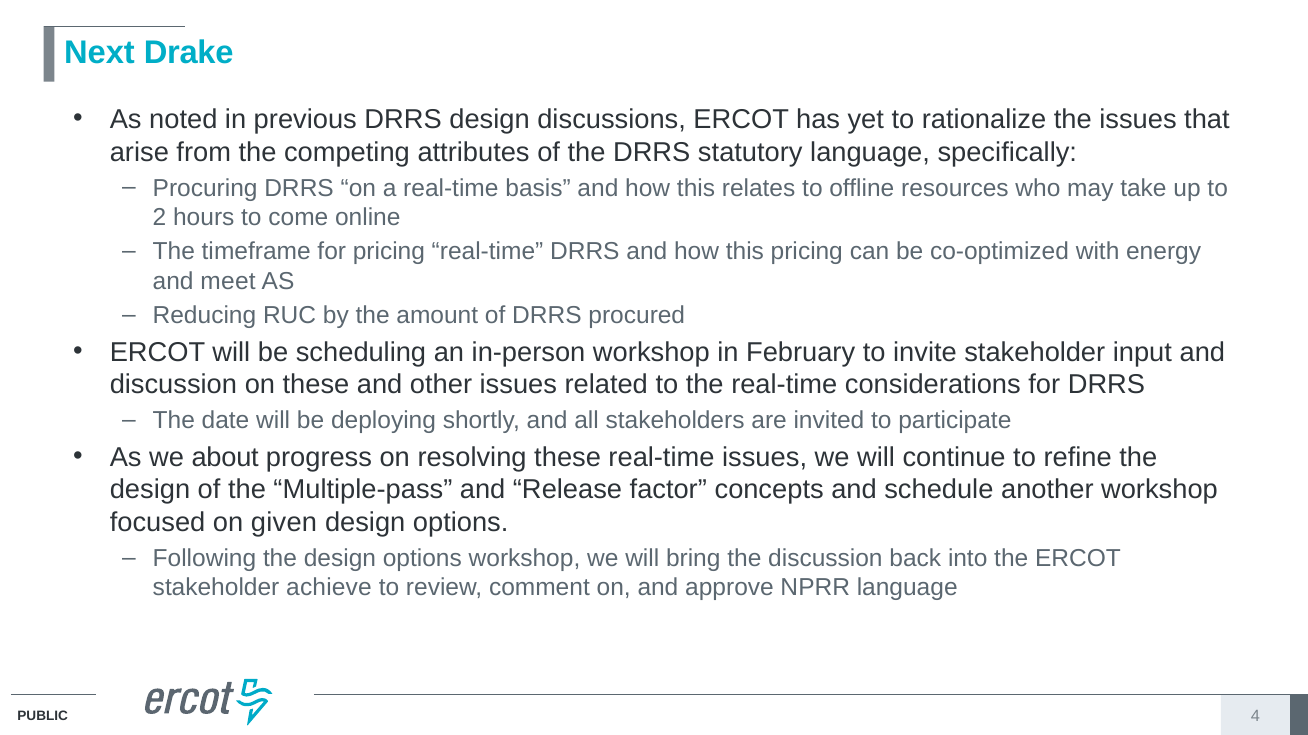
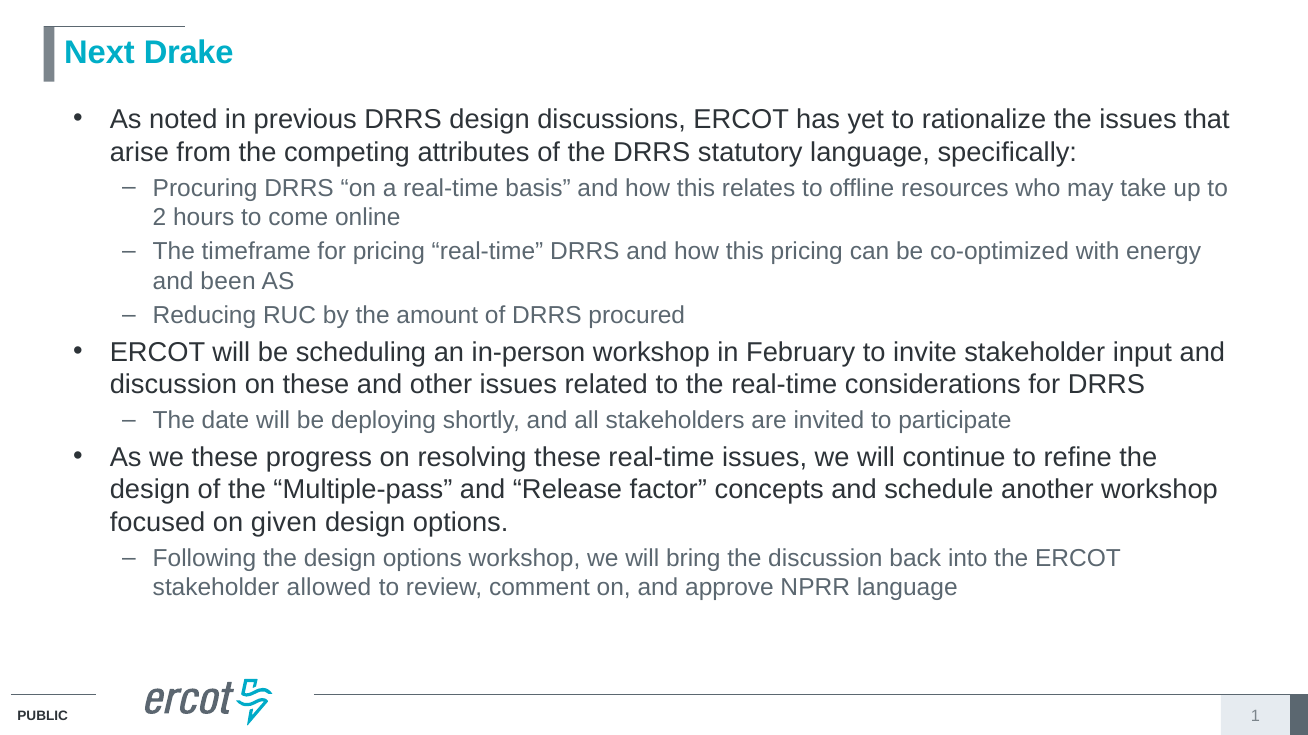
meet: meet -> been (228, 281)
we about: about -> these (225, 458)
achieve: achieve -> allowed (329, 588)
4: 4 -> 1 (1256, 717)
